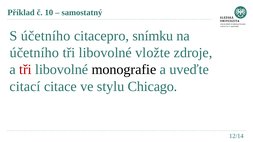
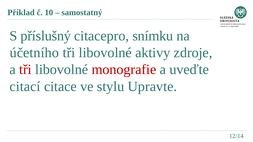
S účetního: účetního -> příslušný (46, 36)
vložte: vložte -> aktivy (153, 53)
monografie colour: black -> red (124, 70)
Chicago: Chicago -> Upravte (152, 87)
